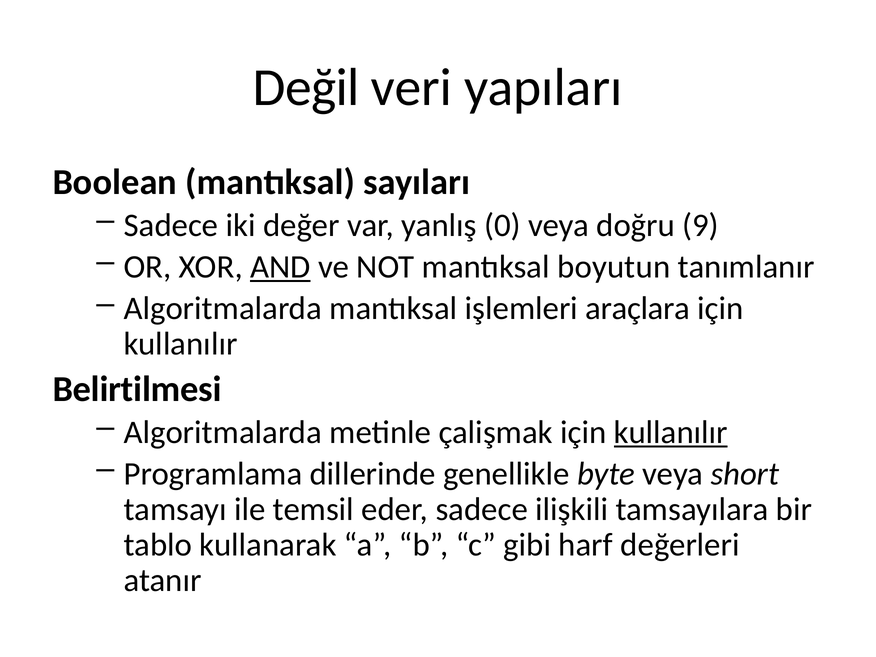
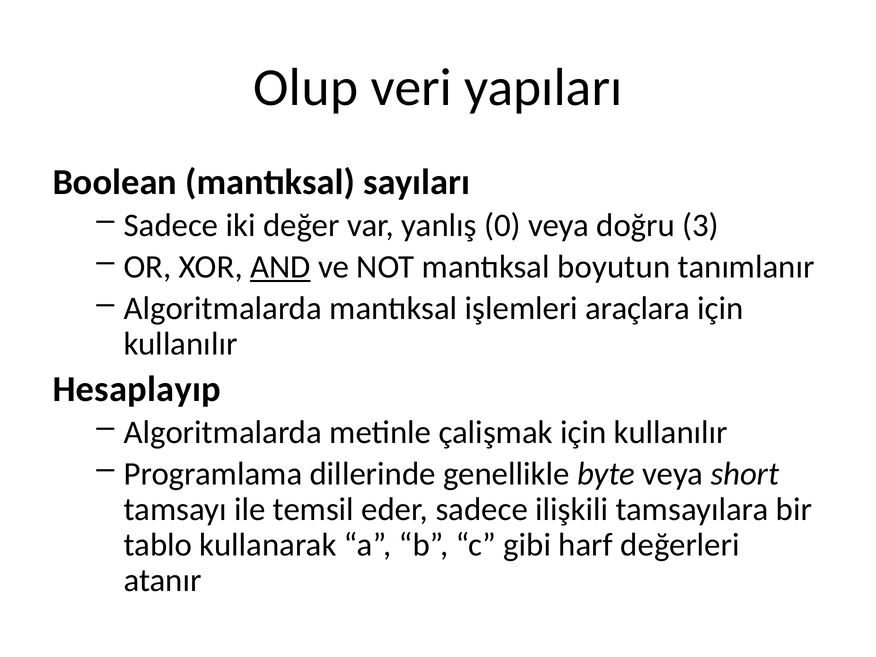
Değil: Değil -> Olup (306, 88)
9: 9 -> 3 (701, 225)
Belirtilmesi: Belirtilmesi -> Hesaplayıp (137, 389)
kullanılır underline: present -> none (671, 432)
